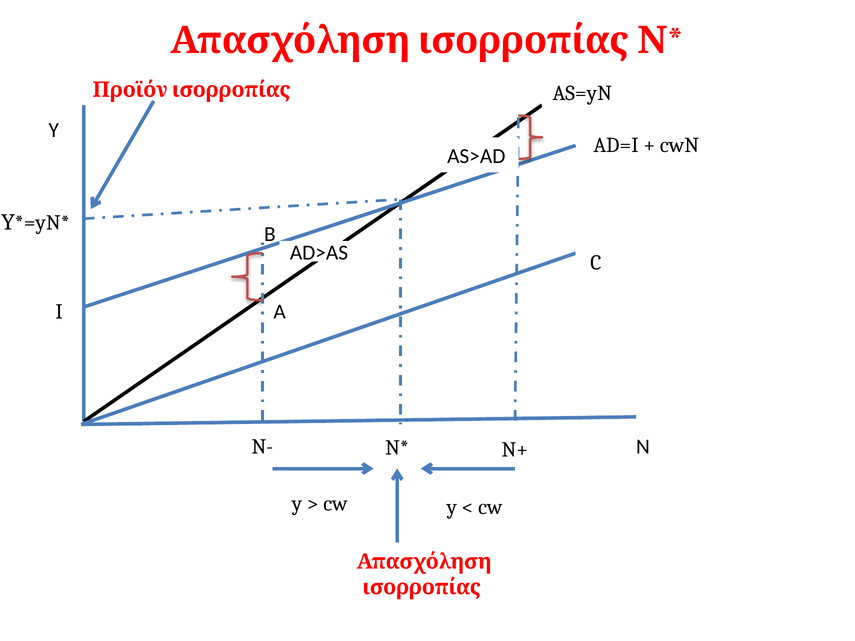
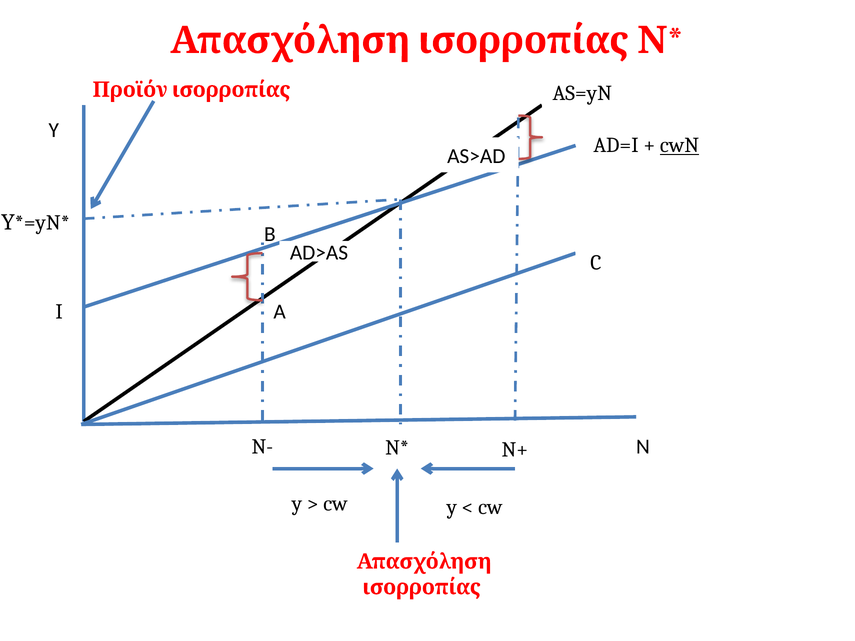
cwN underline: none -> present (680, 145)
